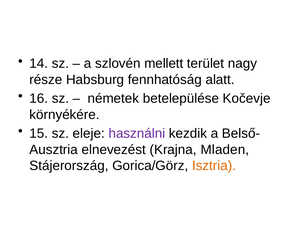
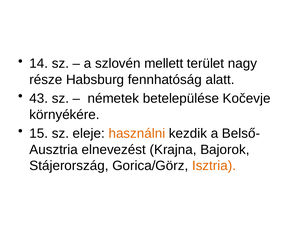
16: 16 -> 43 (39, 98)
használni colour: purple -> orange (137, 133)
Mladen: Mladen -> Bajorok (225, 149)
